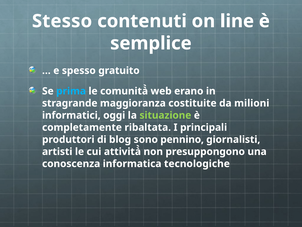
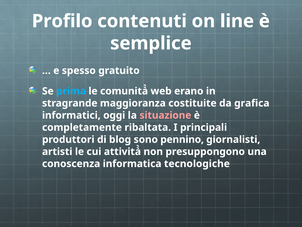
Stesso: Stesso -> Profilo (62, 21)
milioni: milioni -> grafica (252, 103)
situazione colour: light green -> pink (165, 115)
